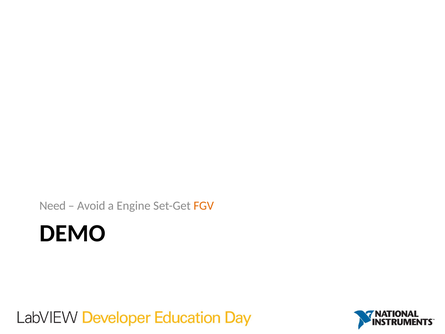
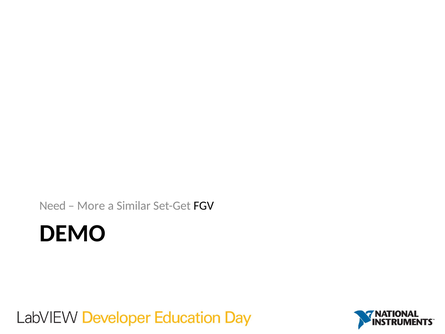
Avoid: Avoid -> More (91, 206)
Engine: Engine -> Similar (134, 206)
FGV colour: orange -> black (204, 206)
